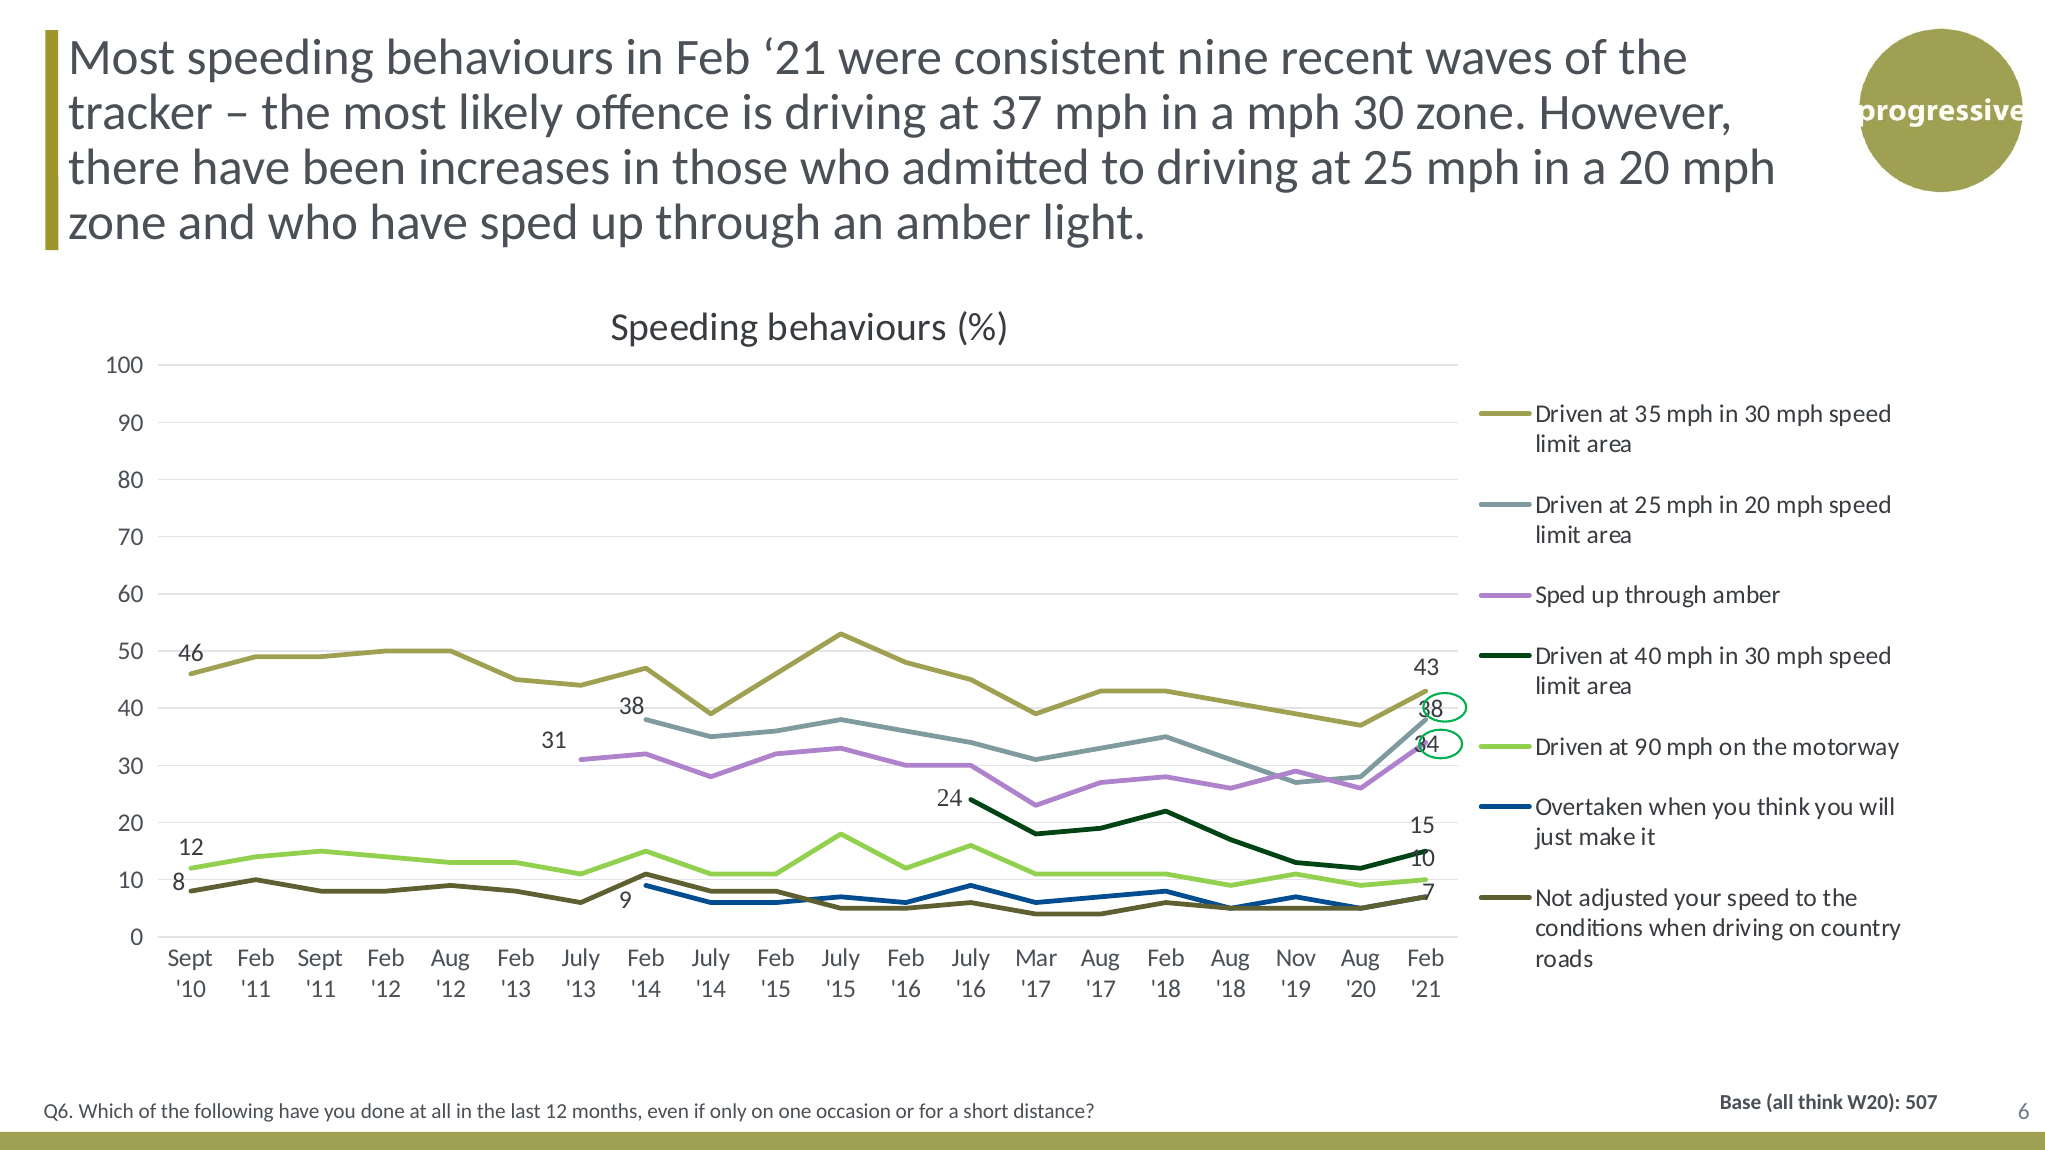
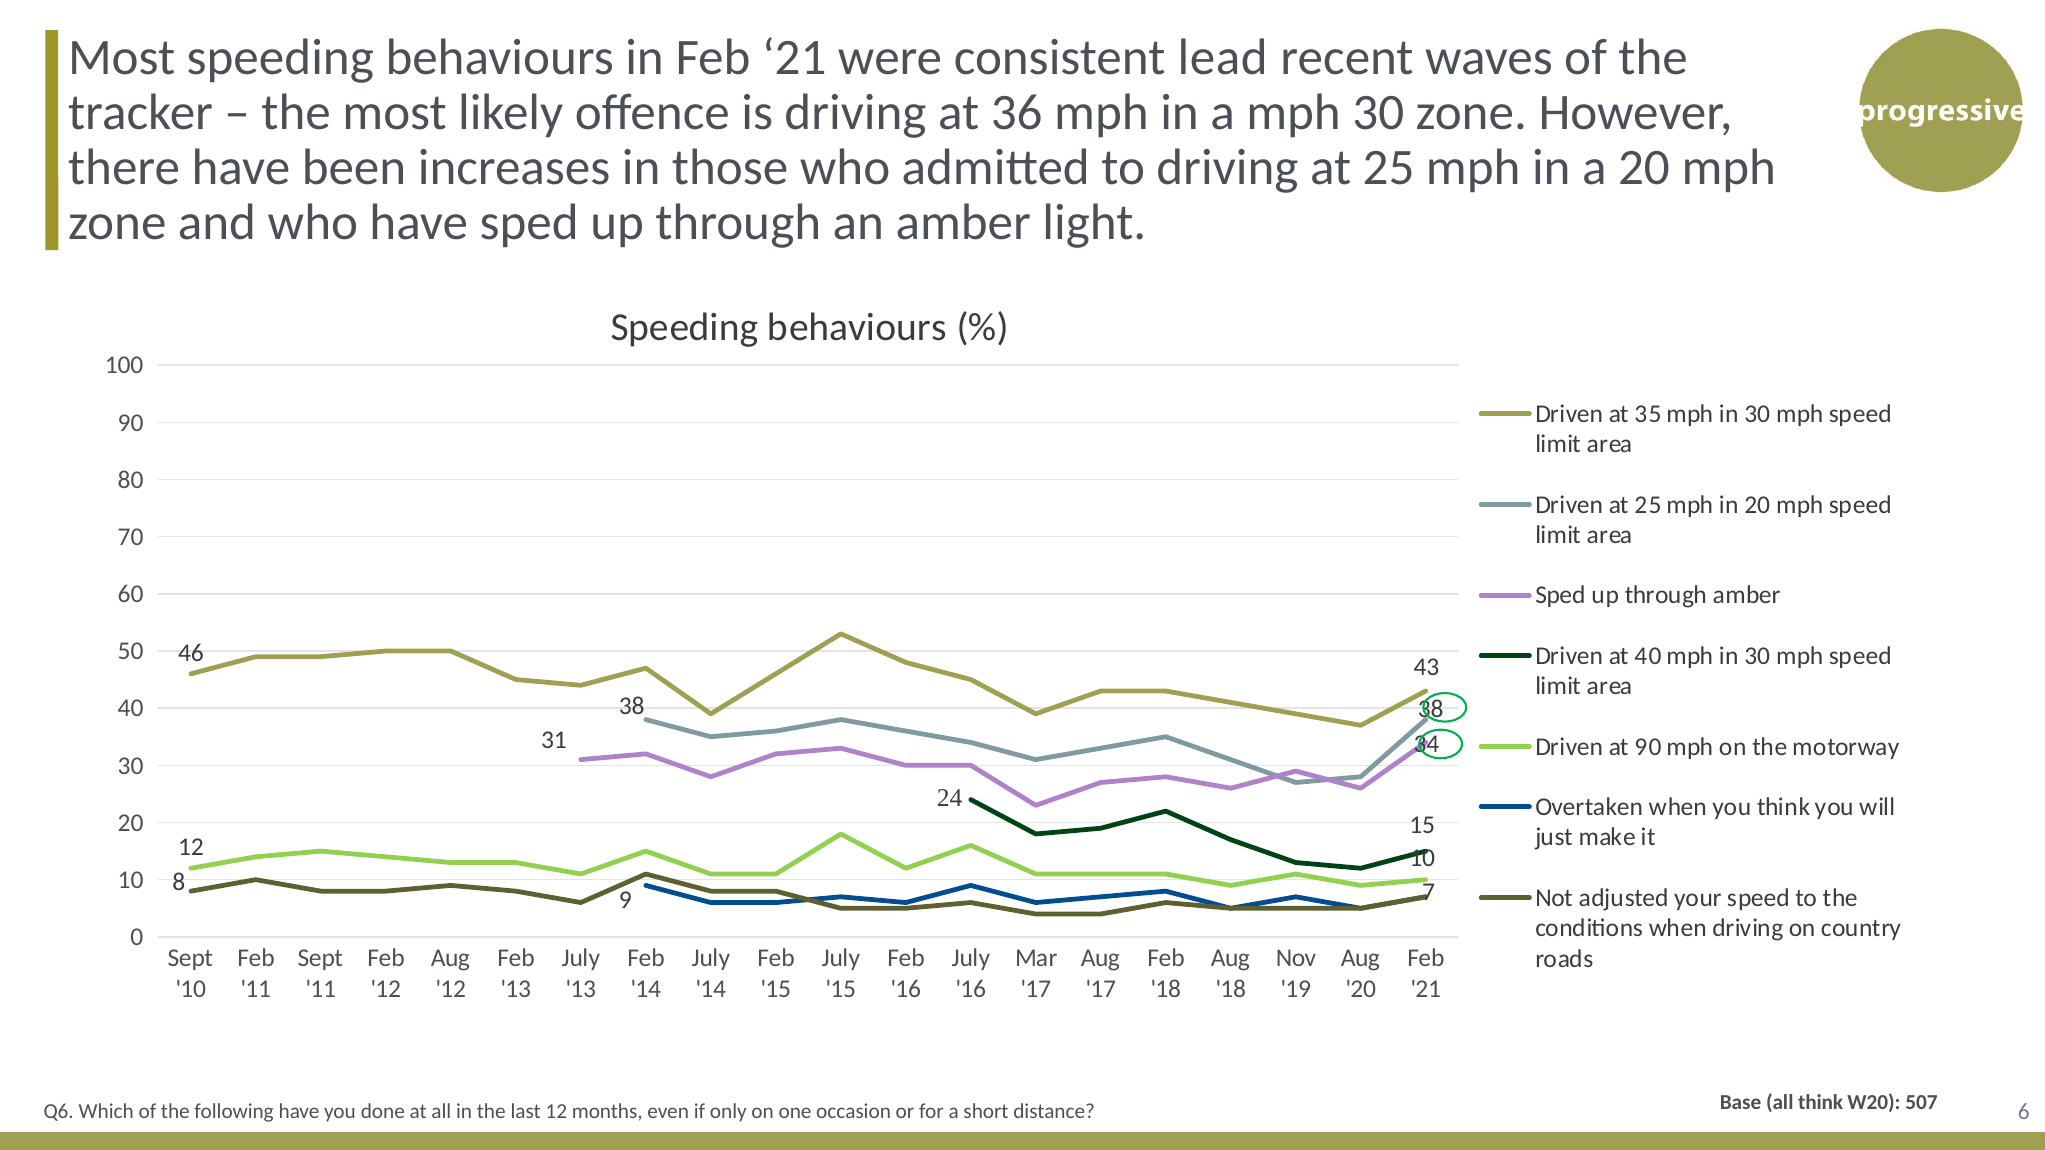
nine: nine -> lead (1223, 58)
37: 37 -> 36 (1017, 113)
